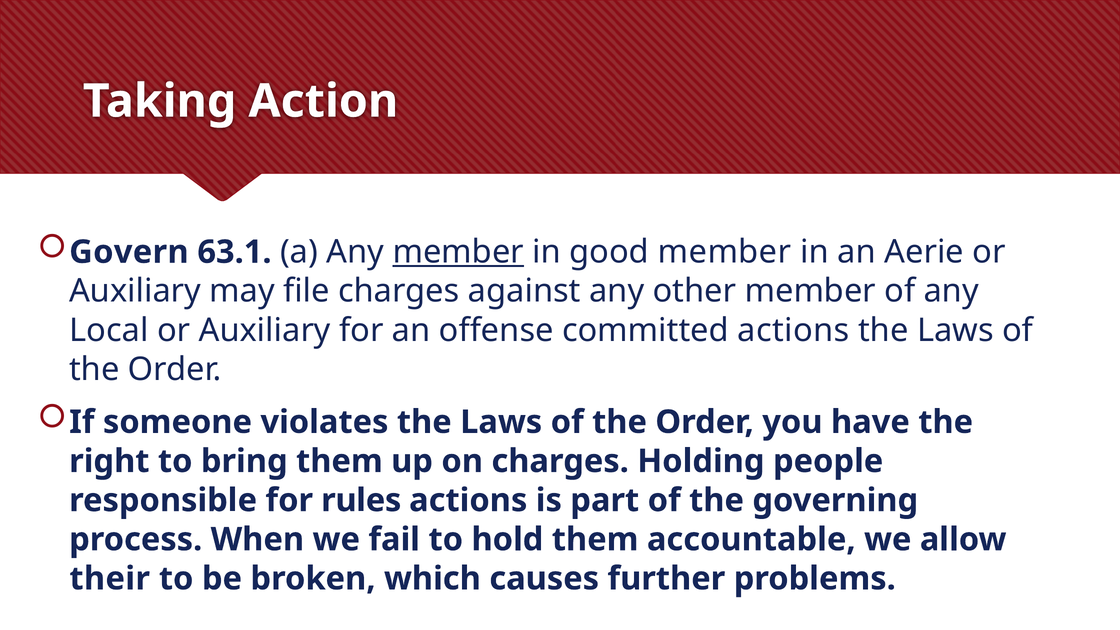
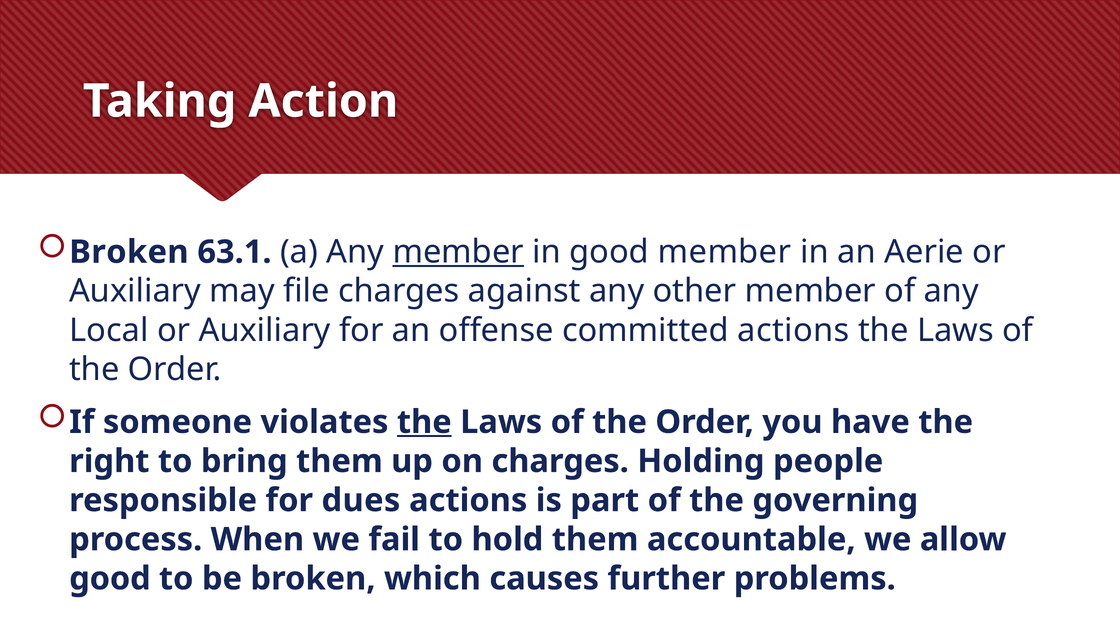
Govern: Govern -> Broken (129, 252)
the underline: none -> present (424, 422)
rules: rules -> dues (361, 500)
their: their -> good (110, 579)
